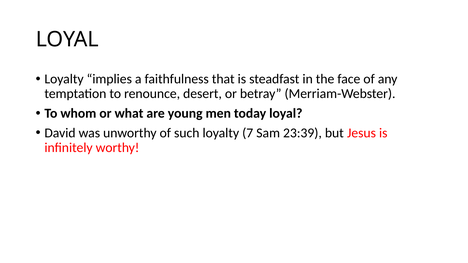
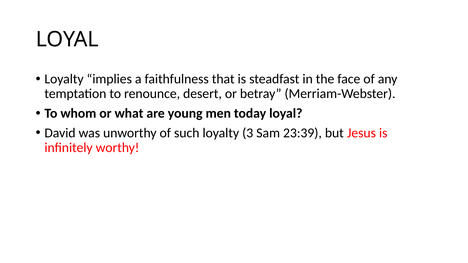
7: 7 -> 3 (248, 133)
